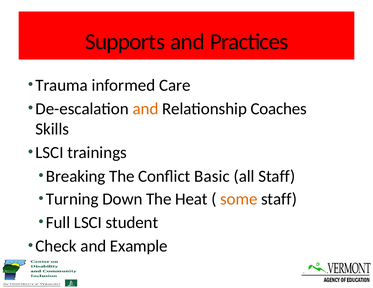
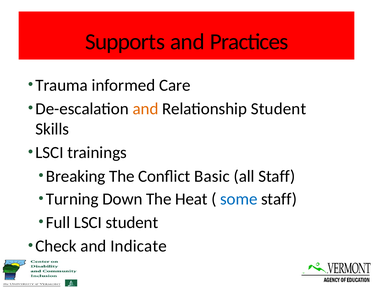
Relationship Coaches: Coaches -> Student (279, 109)
some colour: orange -> blue (239, 199)
Example: Example -> Indicate (139, 246)
